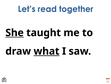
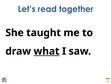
She underline: present -> none (15, 32)
